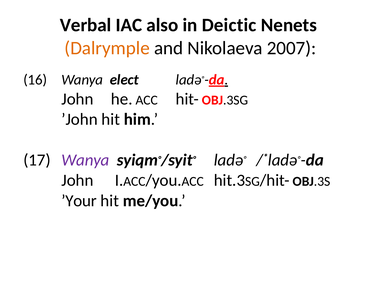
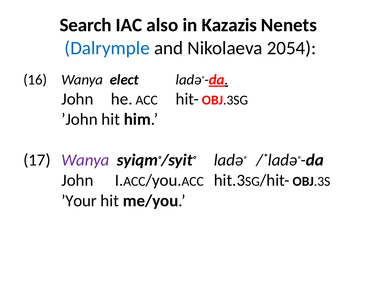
Verbal: Verbal -> Search (86, 25)
Deictic: Deictic -> Kazazis (229, 25)
Dalrymple colour: orange -> blue (107, 48)
2007: 2007 -> 2054 (291, 48)
